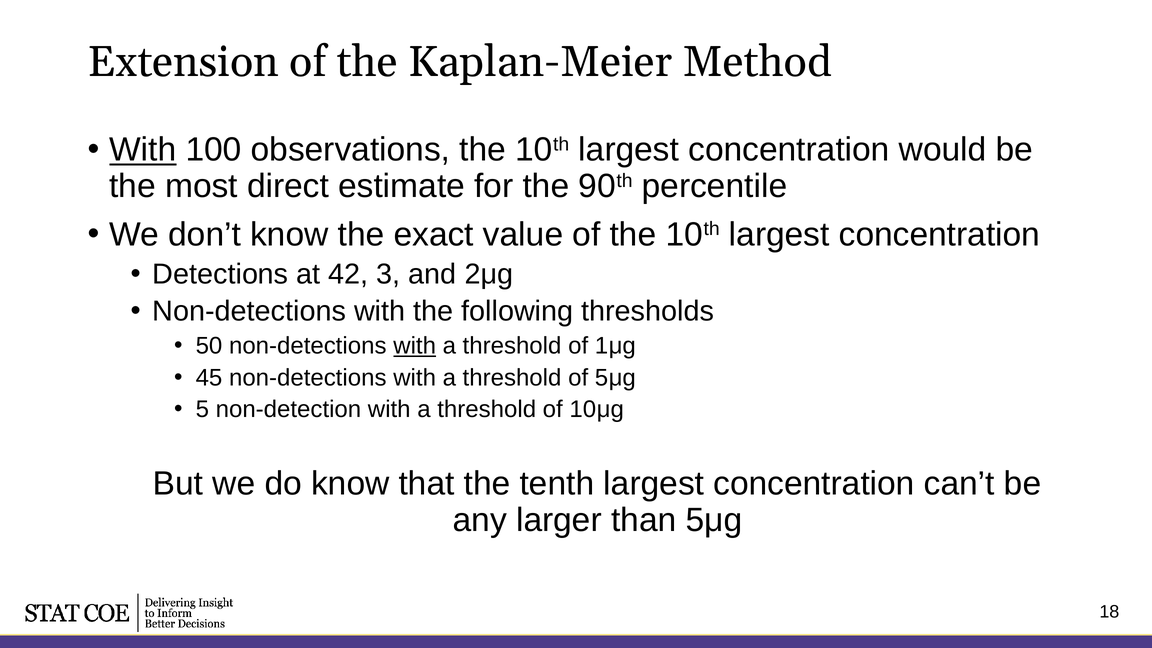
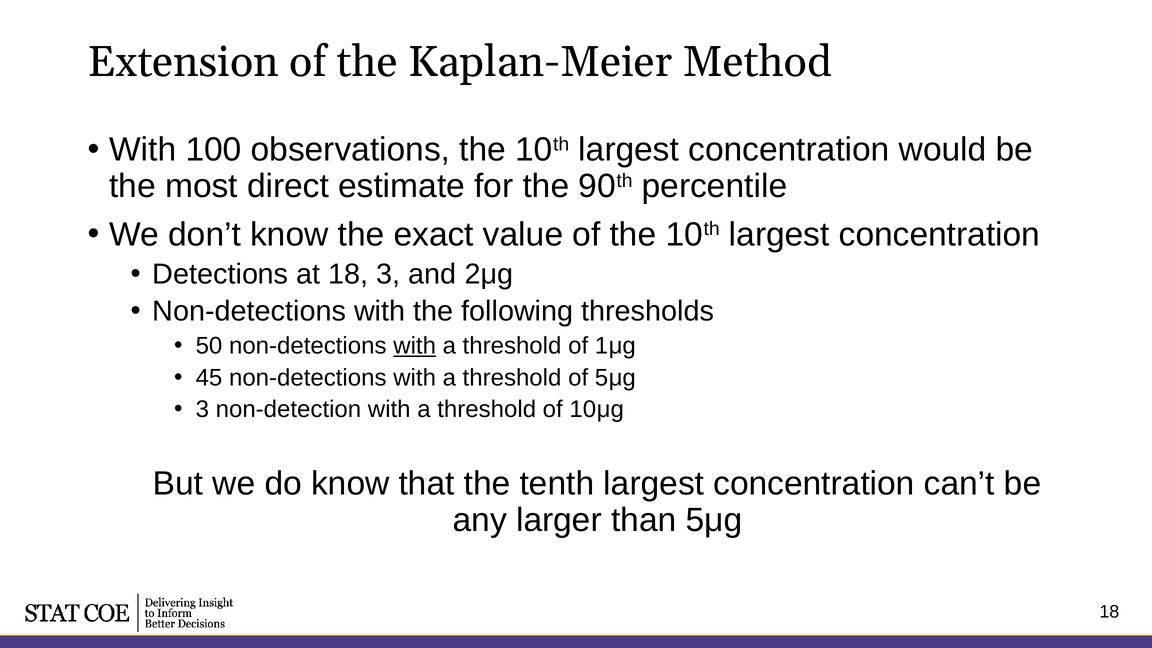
With underline: present -> none (143, 150)
at 42: 42 -> 18 (348, 274)
5: 5 -> 3 (202, 410)
